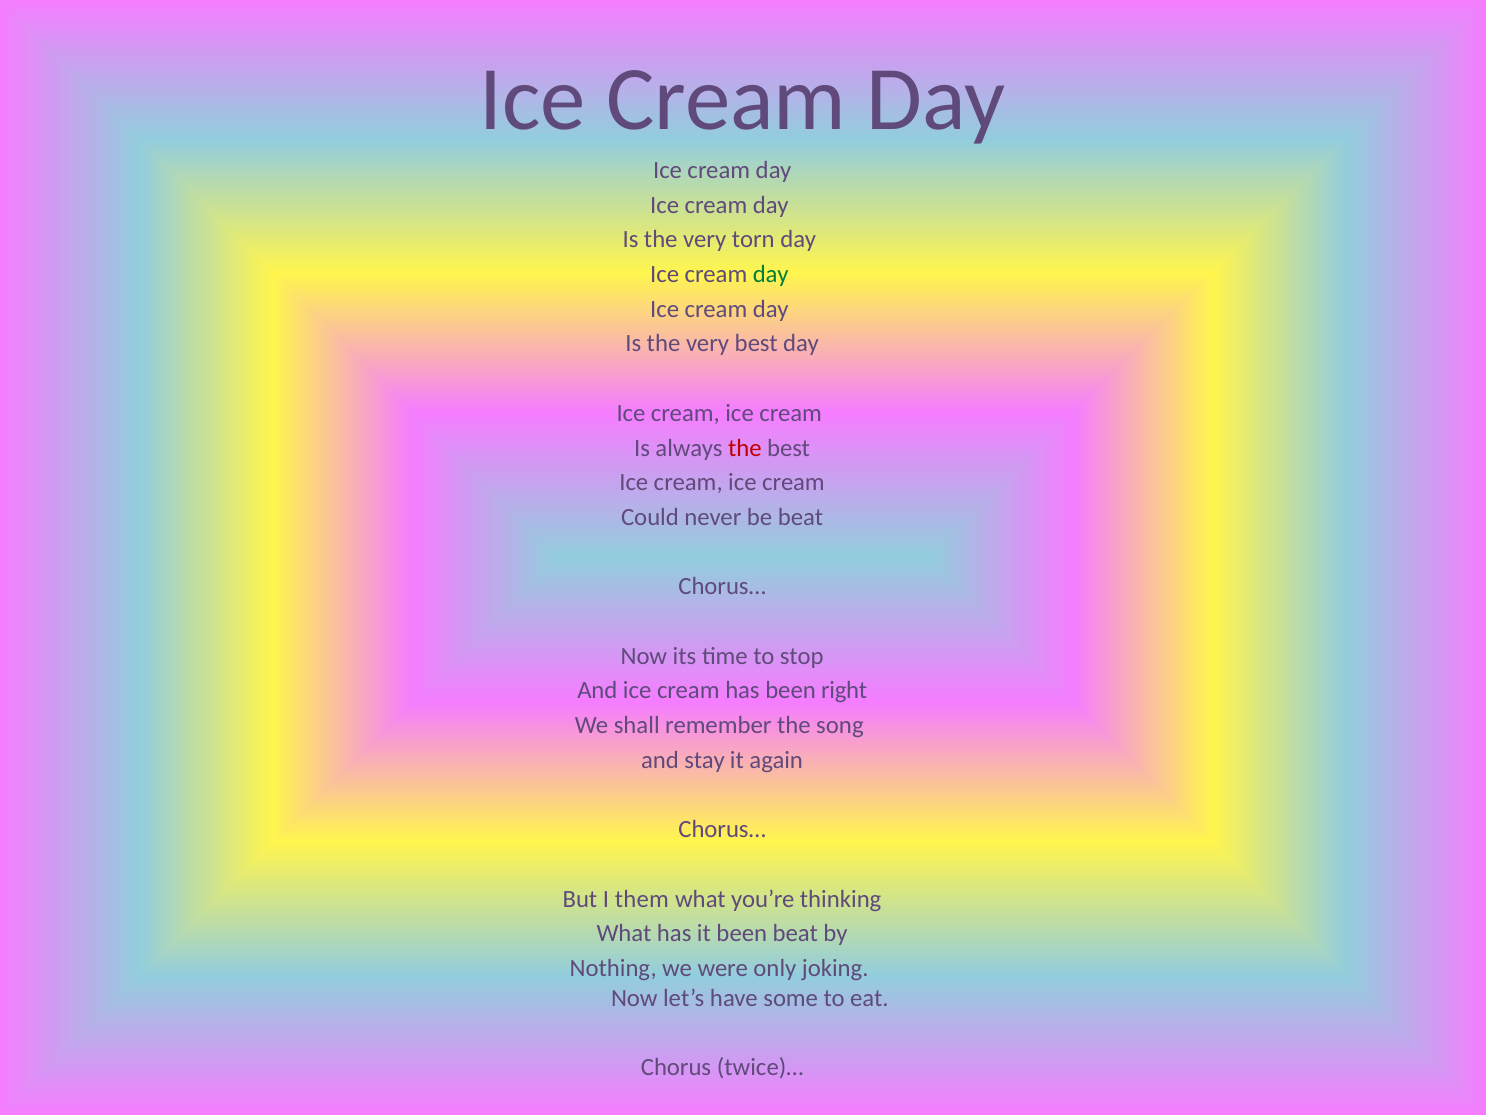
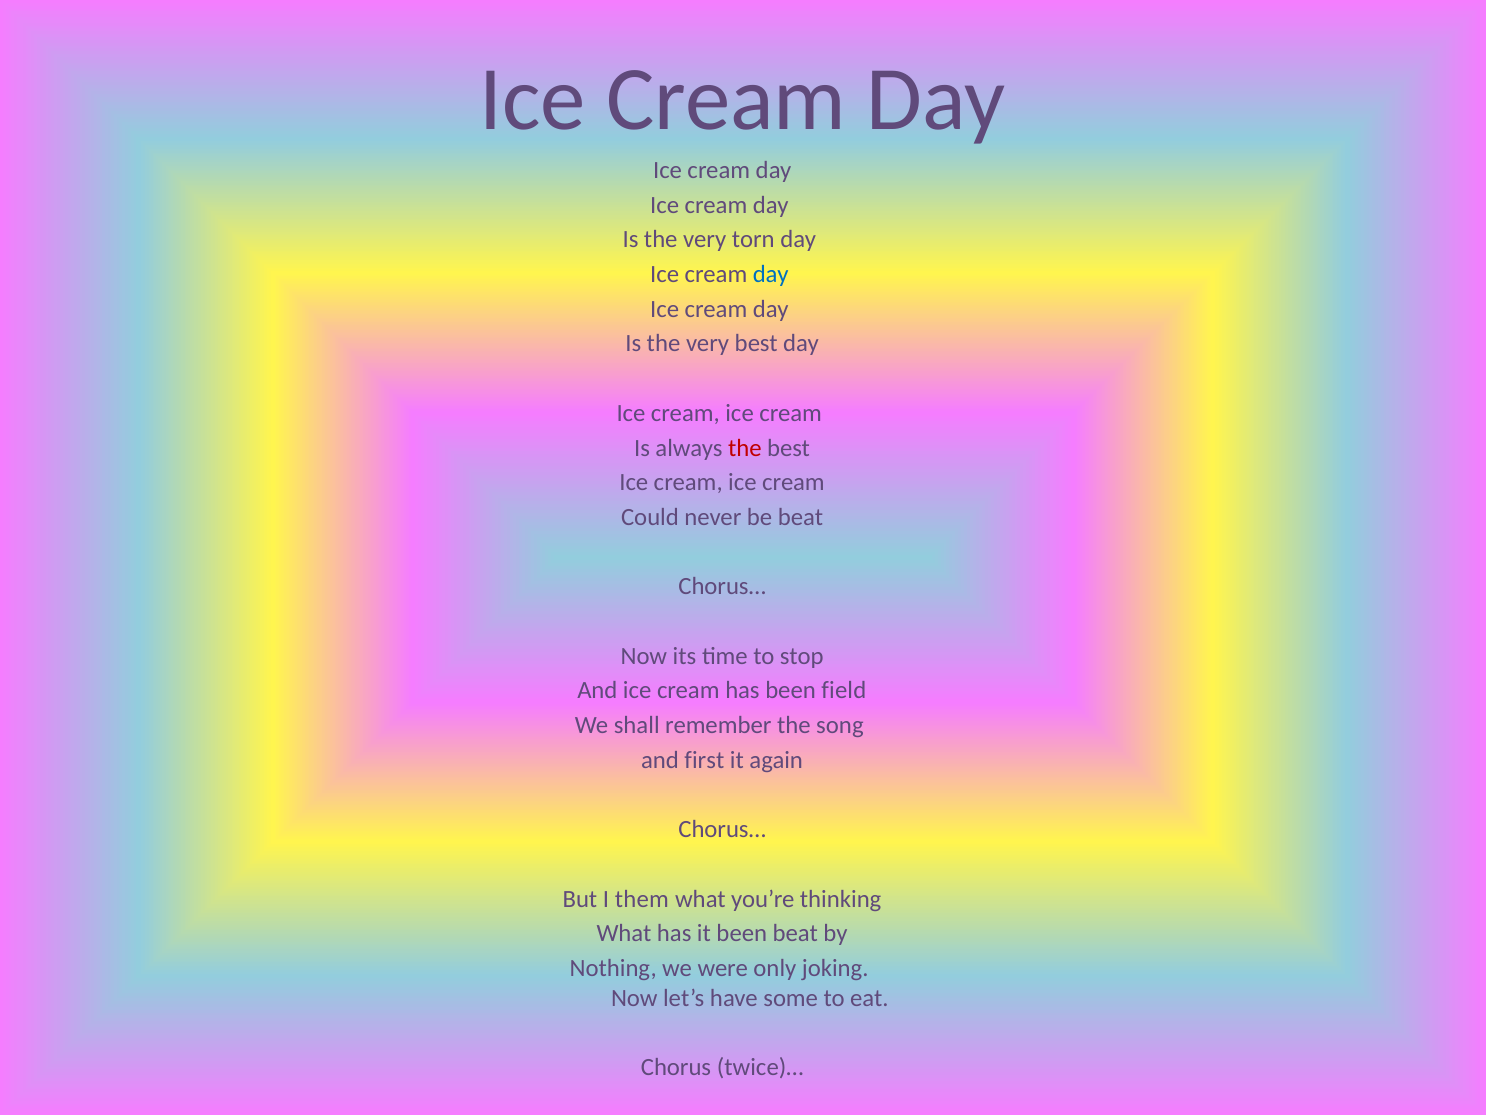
day colour: green -> blue (771, 274)
right: right -> field (844, 690)
stay: stay -> first (704, 760)
